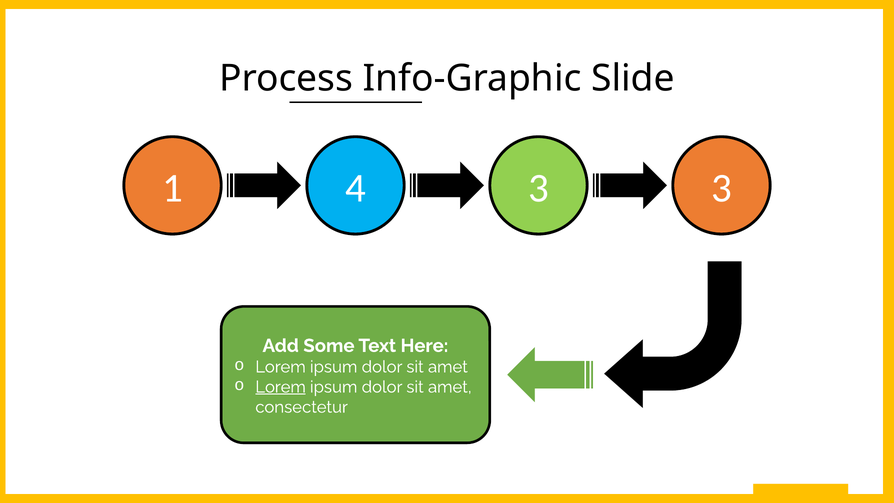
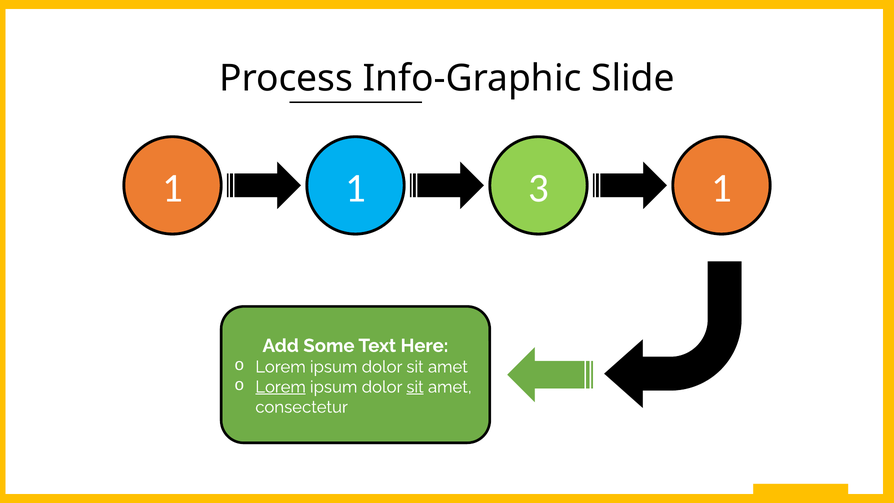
1 4: 4 -> 1 (355, 188)
3 3: 3 -> 1 (721, 188)
sit underline: none -> present (415, 387)
